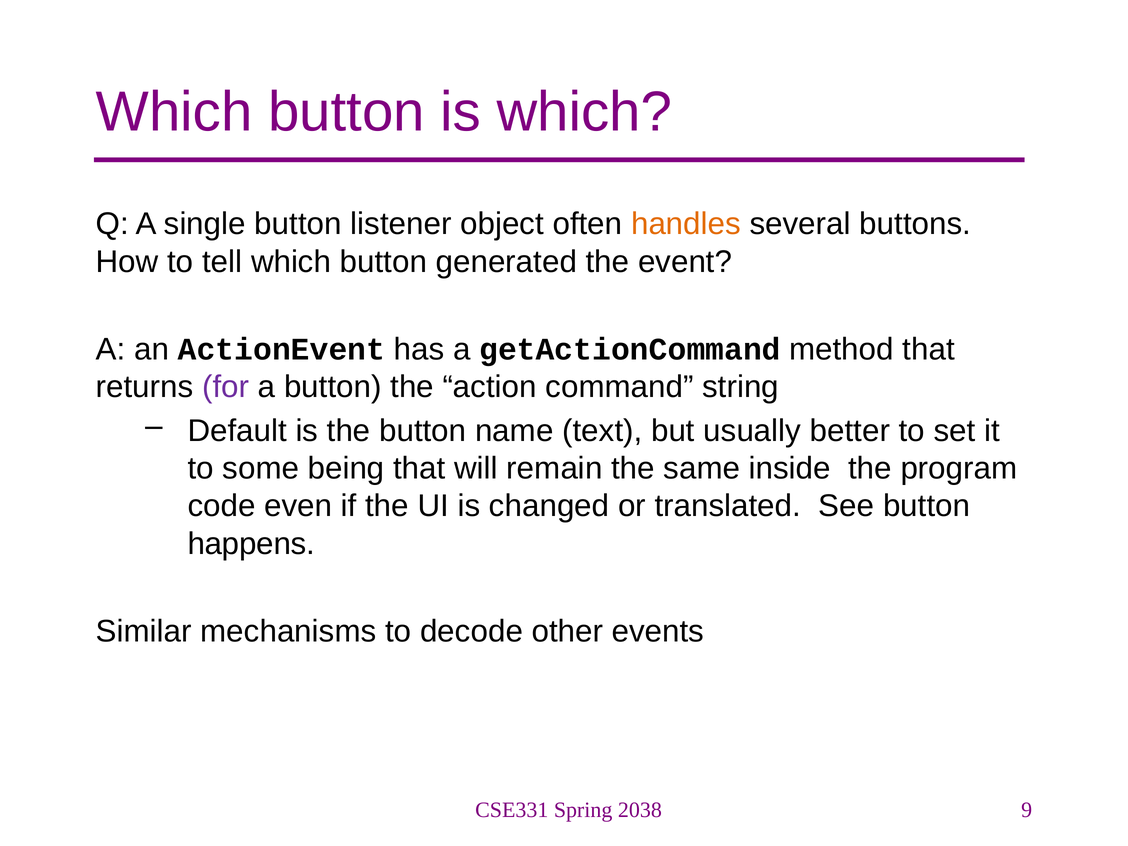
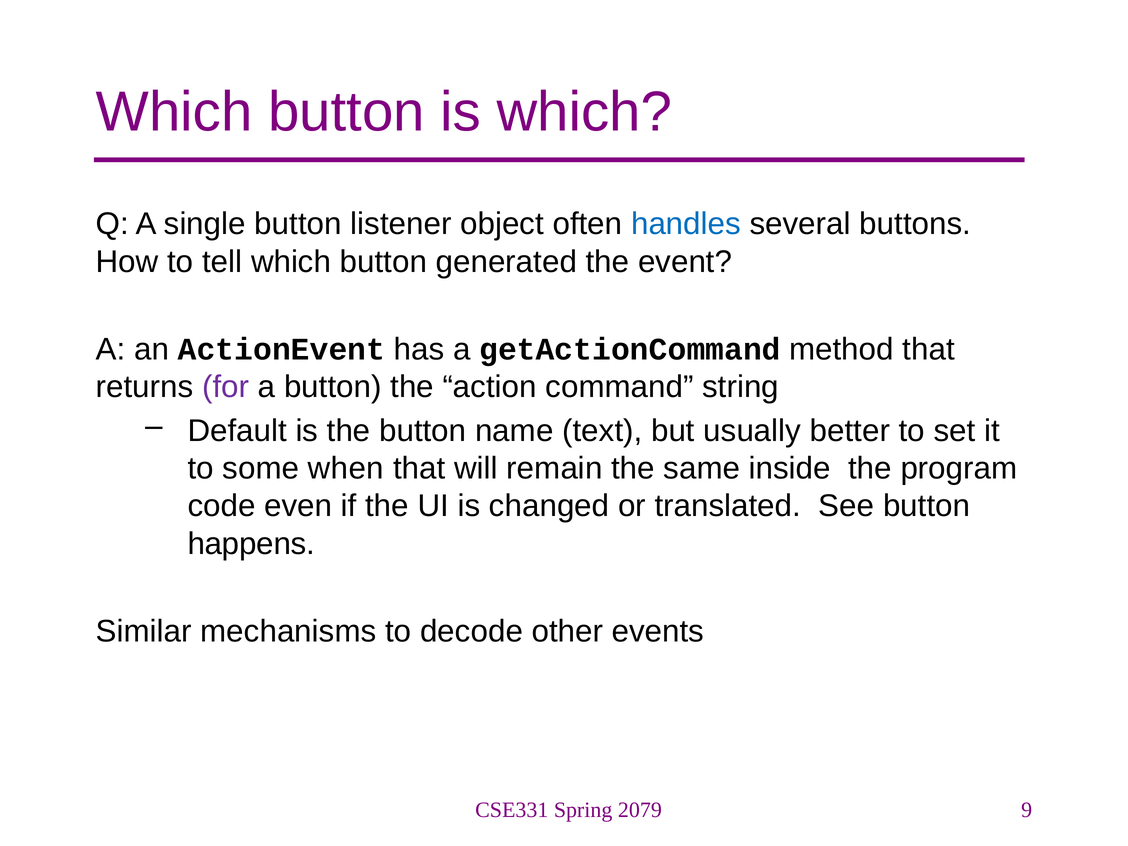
handles colour: orange -> blue (686, 224)
being: being -> when (346, 469)
2038: 2038 -> 2079 (640, 810)
